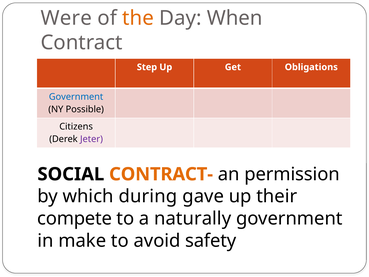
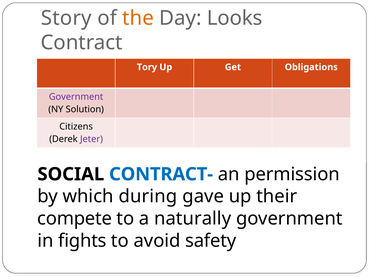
Were: Were -> Story (66, 18)
When: When -> Looks (235, 18)
Step: Step -> Tory (147, 67)
Government colour: blue -> purple (76, 97)
Possible: Possible -> Solution (85, 109)
CONTRACT- colour: orange -> blue (161, 174)
make: make -> fights (82, 240)
